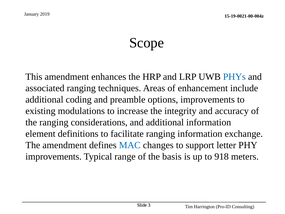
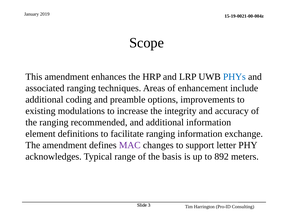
considerations: considerations -> recommended (99, 122)
MAC colour: blue -> purple (130, 145)
improvements: improvements -> acknowledges (53, 156)
918: 918 -> 892 (222, 156)
